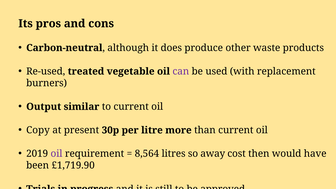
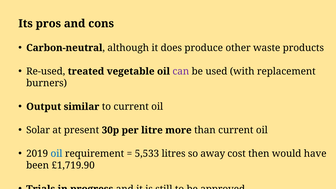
Copy: Copy -> Solar (38, 130)
oil colour: purple -> blue (57, 154)
8,564: 8,564 -> 5,533 (147, 154)
